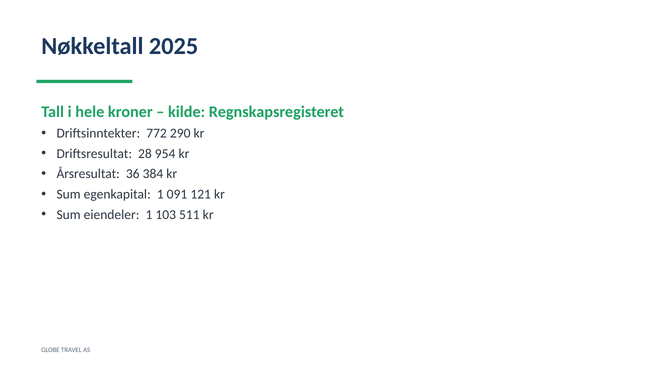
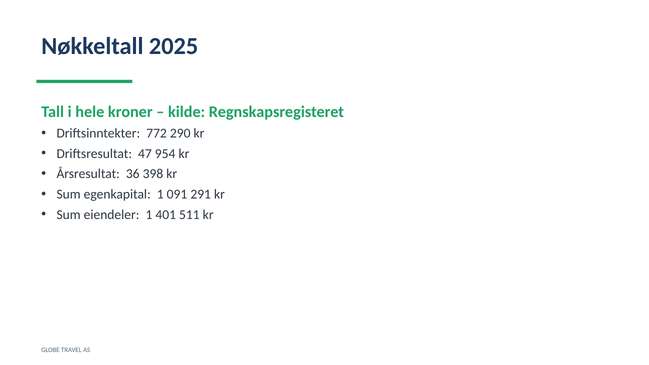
28: 28 -> 47 (145, 154)
384: 384 -> 398 (153, 174)
121: 121 -> 291 (201, 194)
103: 103 -> 401 (166, 215)
